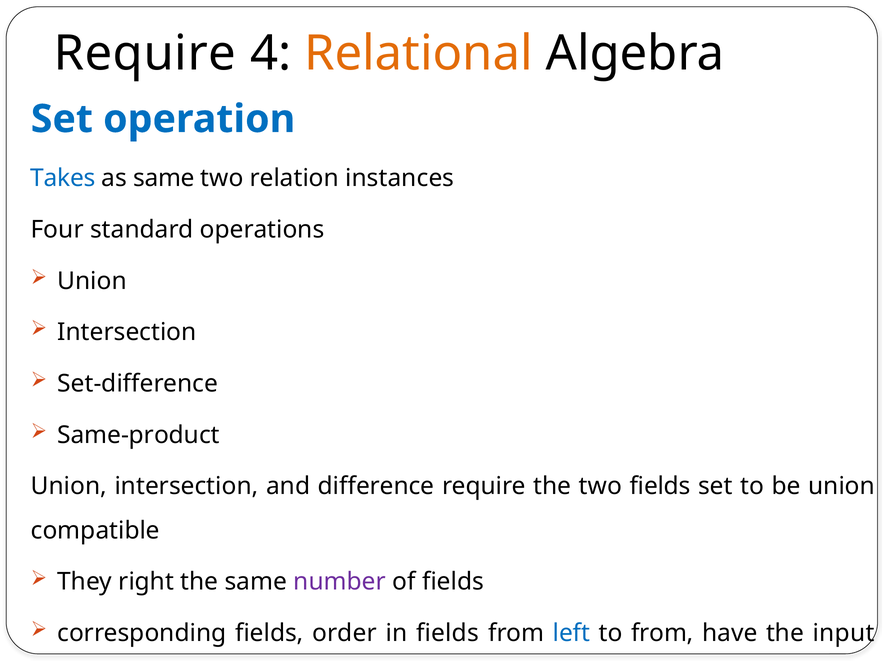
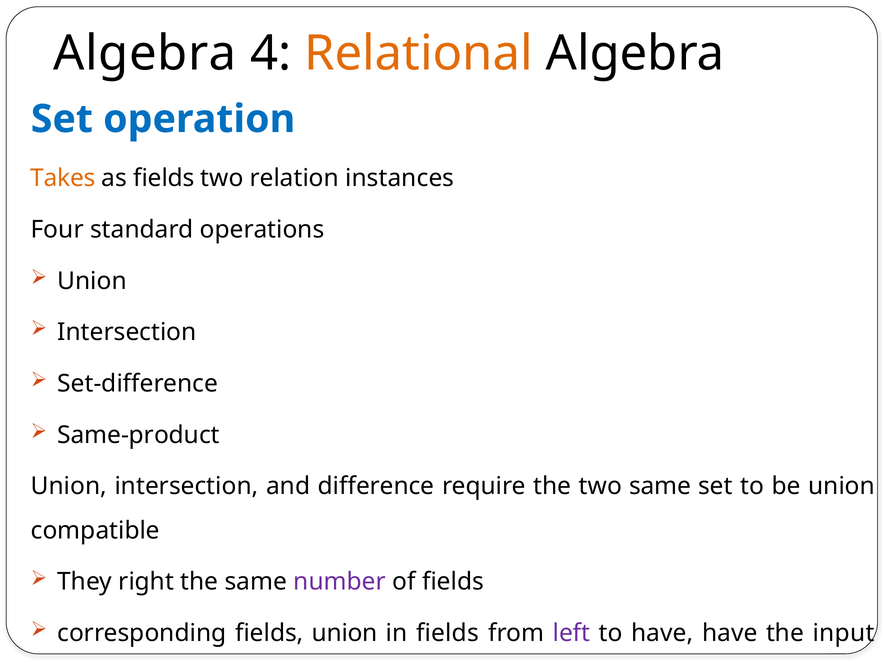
Require: Require -> Algebra (145, 54)
Takes colour: blue -> orange (63, 178)
as same: same -> fields (164, 178)
two fields: fields -> same (660, 486)
fields order: order -> union (345, 633)
left colour: blue -> purple (572, 633)
to from: from -> have (662, 633)
